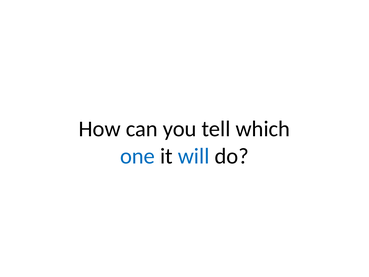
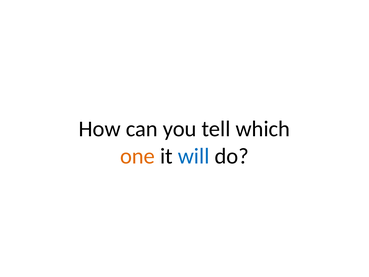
one colour: blue -> orange (137, 156)
